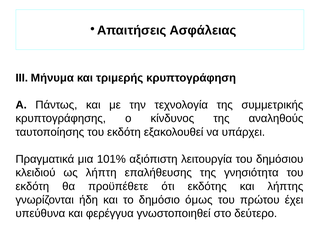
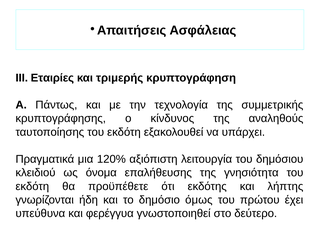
Μήνυμα: Μήνυμα -> Εταιρίες (52, 78)
101%: 101% -> 120% (111, 159)
λήπτη: λήπτη -> όνομα (101, 173)
